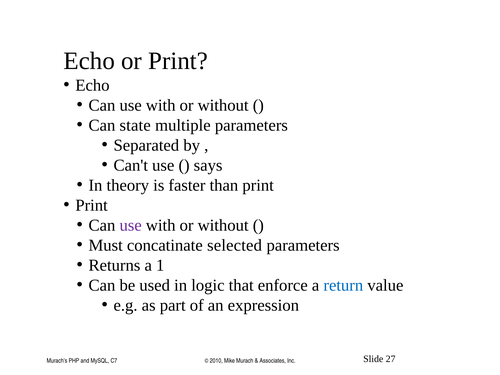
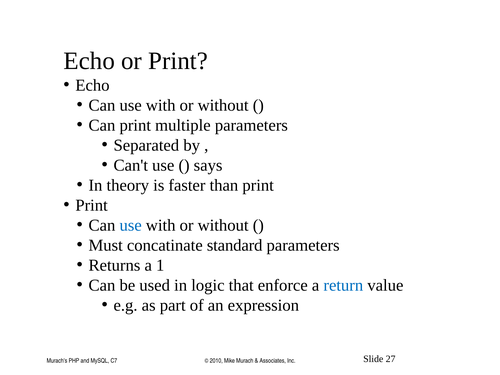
Can state: state -> print (135, 125)
use colour: purple -> blue (131, 225)
selected: selected -> standard (235, 245)
